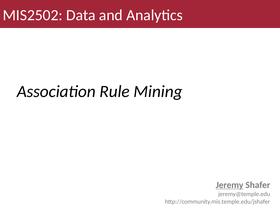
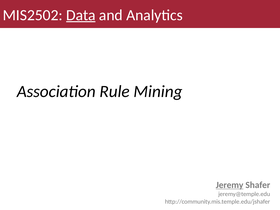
Data underline: none -> present (81, 15)
